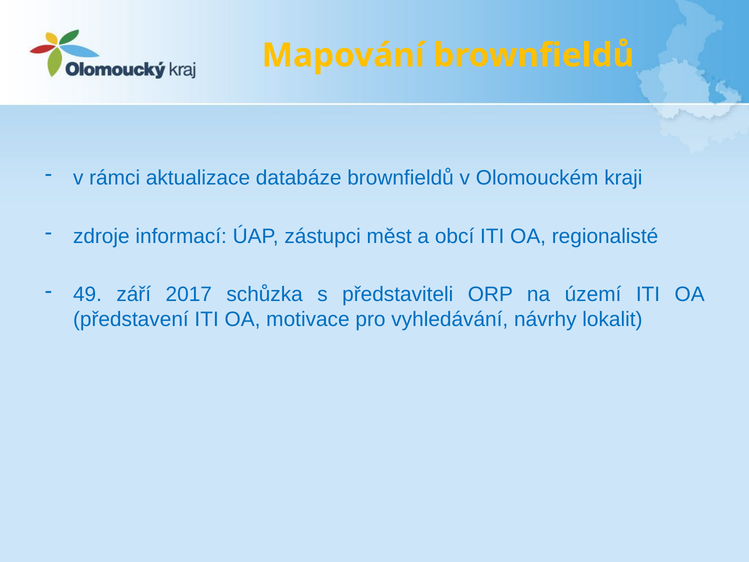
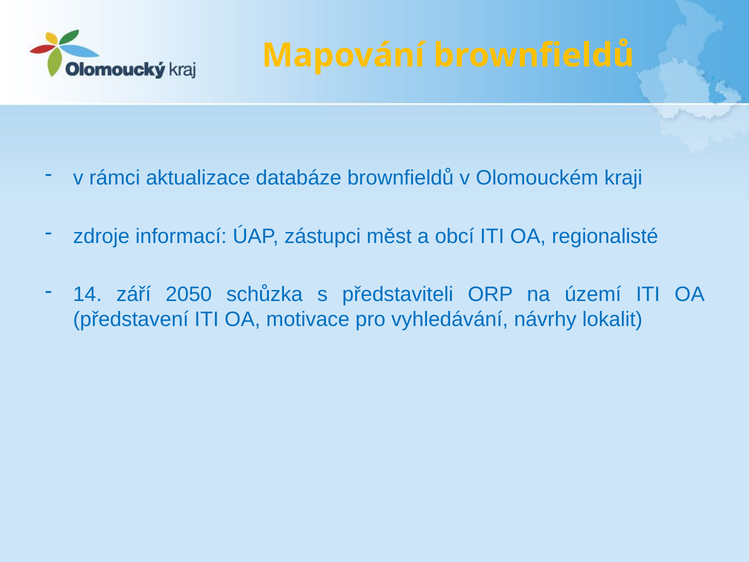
49: 49 -> 14 (87, 294)
2017: 2017 -> 2050 (189, 294)
